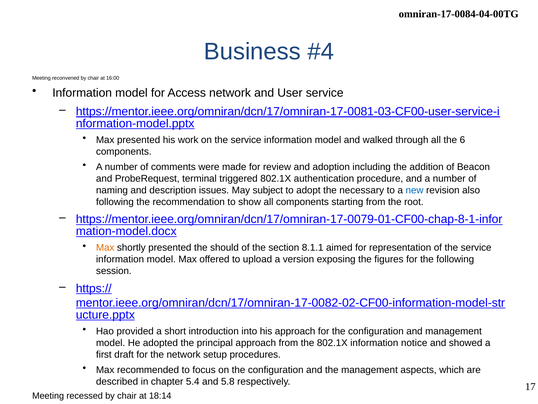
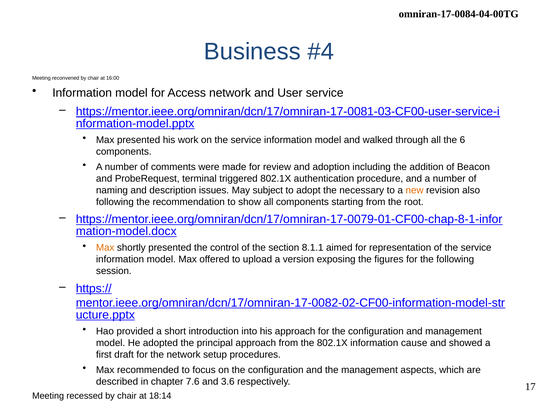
new colour: blue -> orange (415, 190)
should: should -> control (225, 247)
notice: notice -> cause (414, 343)
5.4: 5.4 -> 7.6 (193, 381)
5.8: 5.8 -> 3.6 (228, 381)
